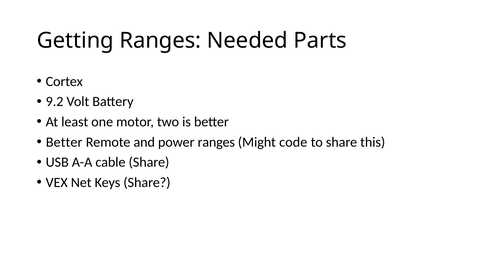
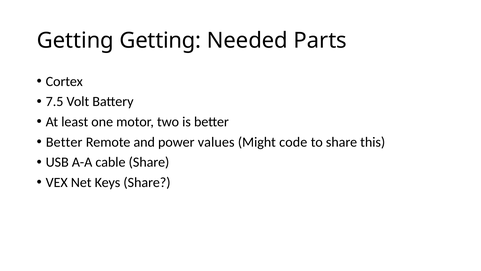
Getting Ranges: Ranges -> Getting (160, 40)
9.2: 9.2 -> 7.5 (55, 101)
power ranges: ranges -> values (216, 142)
